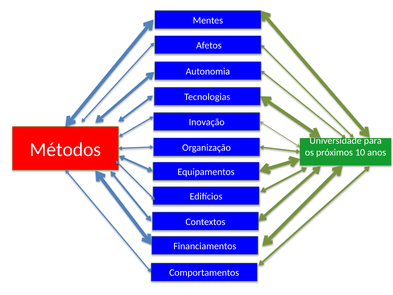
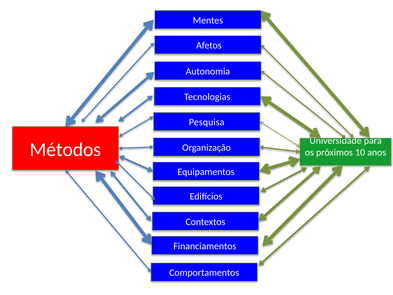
Inovação: Inovação -> Pesquisa (207, 122)
